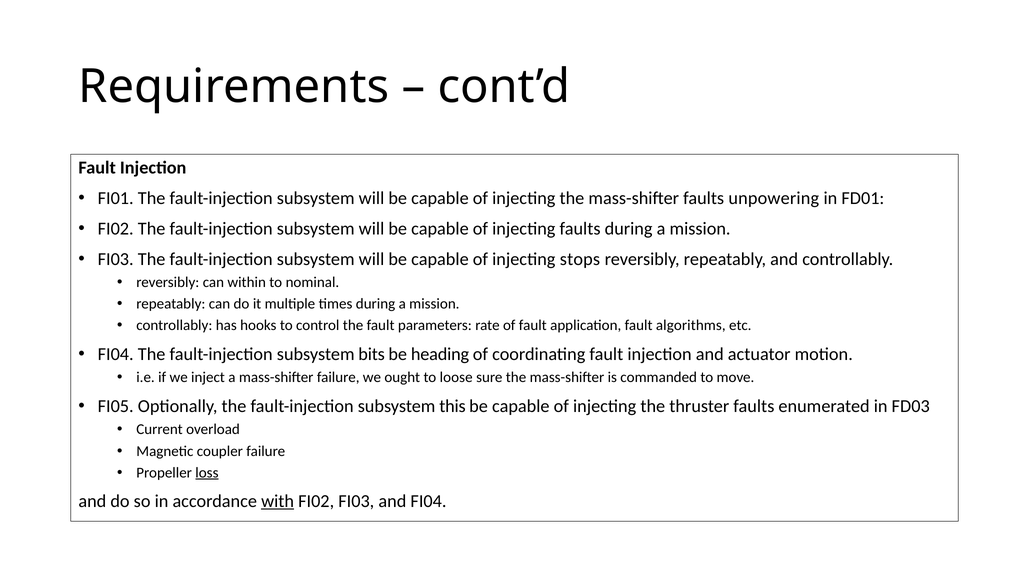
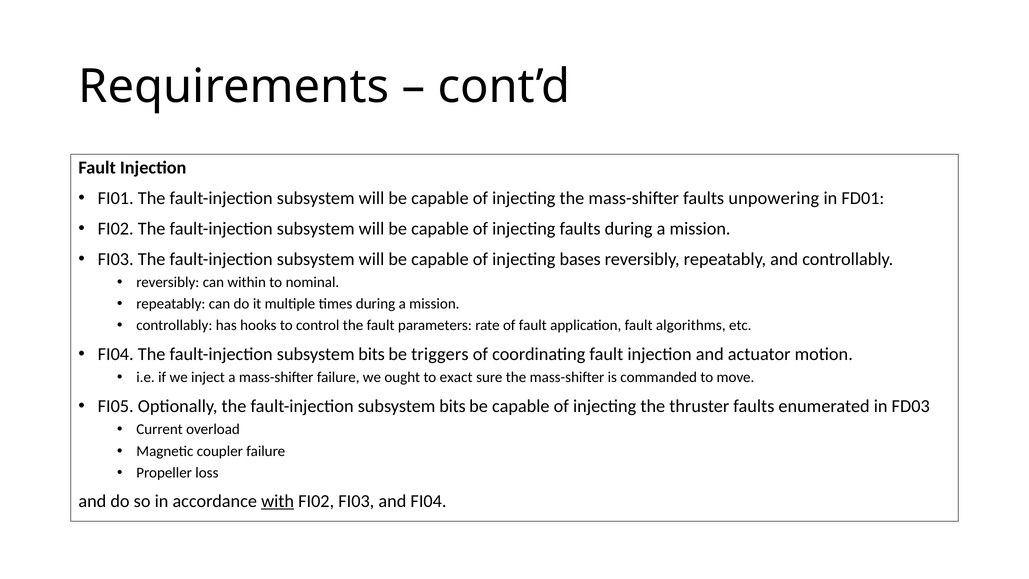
stops: stops -> bases (580, 259)
heading: heading -> triggers (440, 354)
loose: loose -> exact (456, 377)
this: this -> bits (452, 406)
loss underline: present -> none (207, 472)
